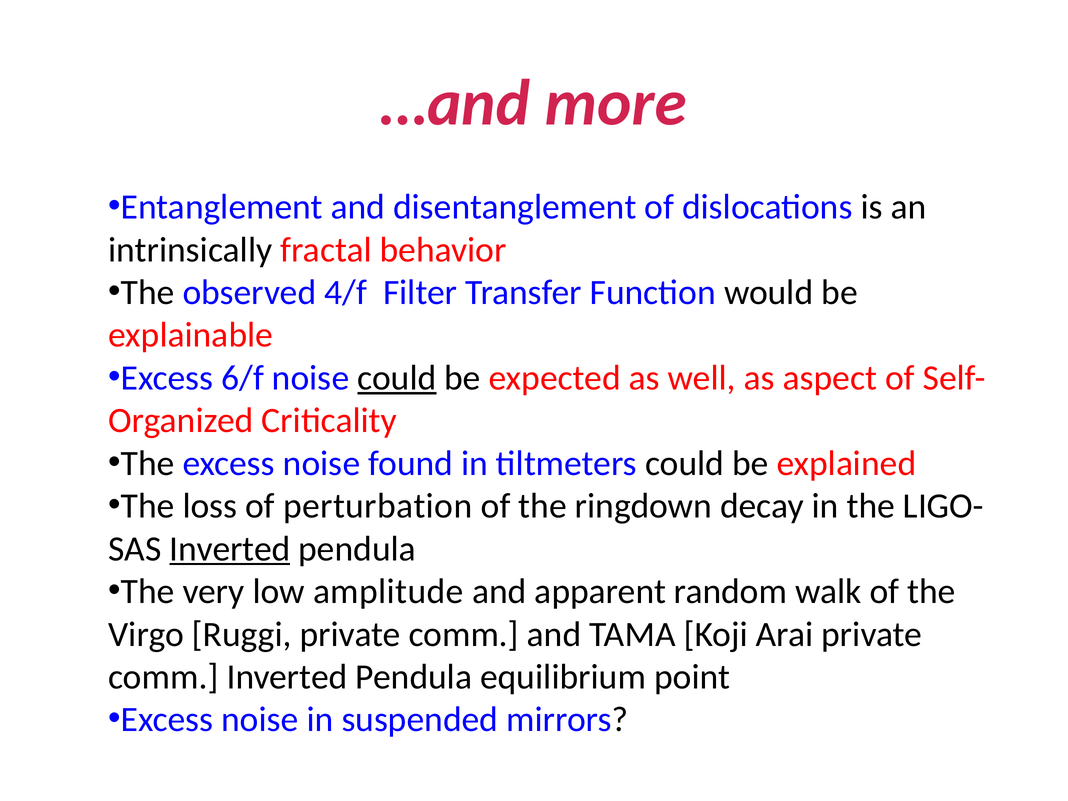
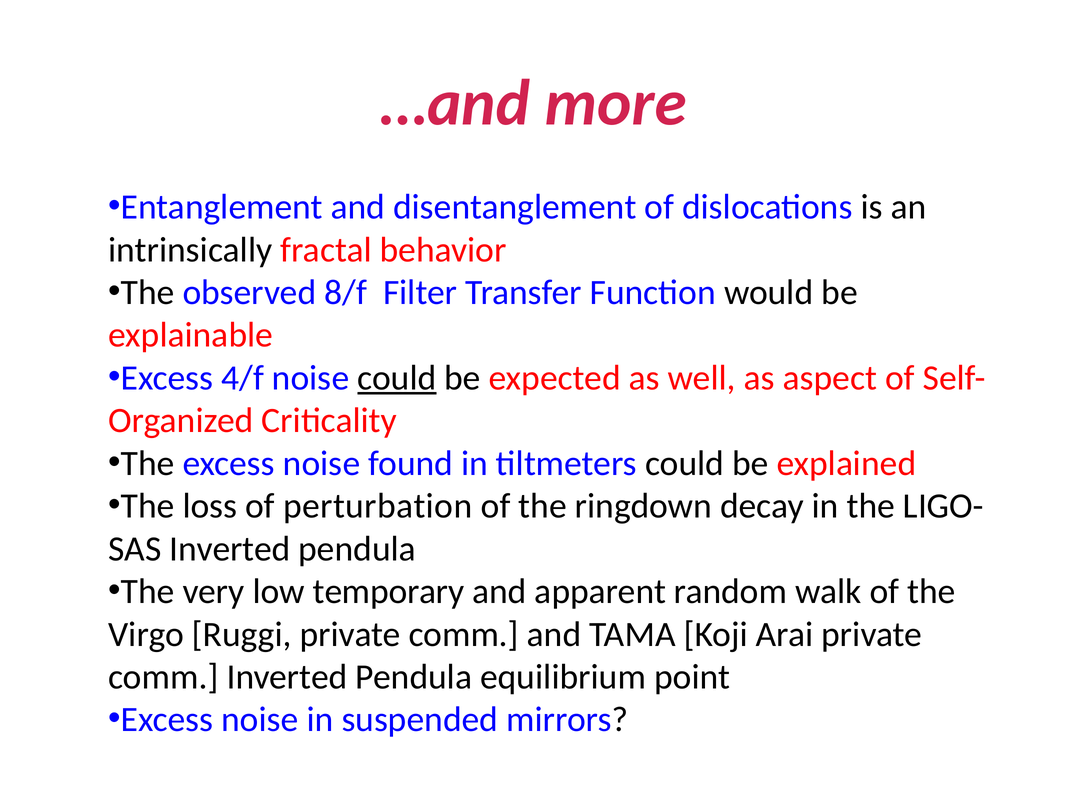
4/f: 4/f -> 8/f (346, 293)
6/f: 6/f -> 4/f (243, 378)
Inverted underline: present -> none (230, 549)
amplitude: amplitude -> temporary (389, 592)
